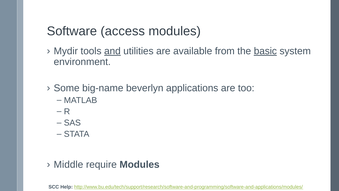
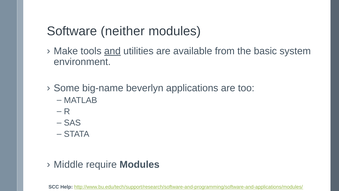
access: access -> neither (123, 31)
Mydir: Mydir -> Make (66, 51)
basic underline: present -> none (265, 51)
